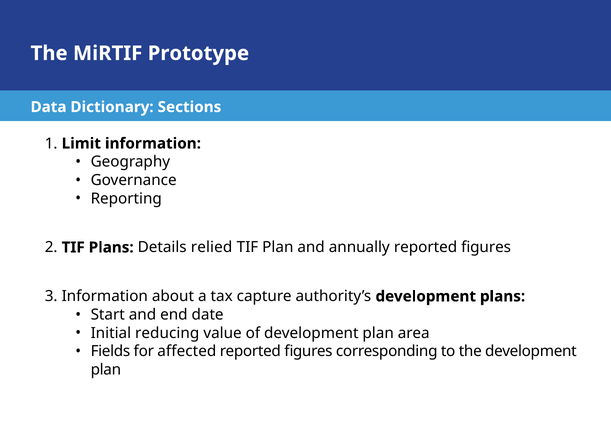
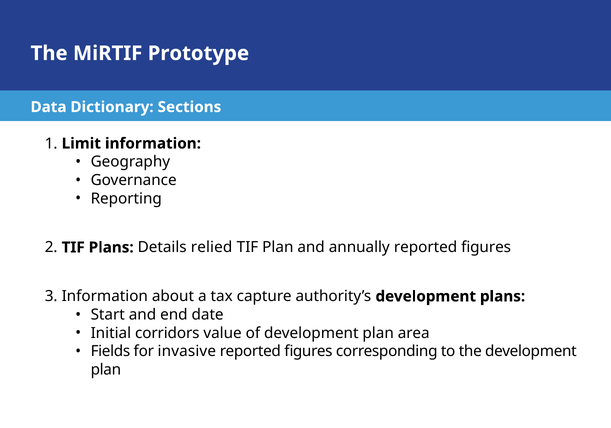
reducing: reducing -> corridors (167, 333)
affected: affected -> invasive (187, 351)
